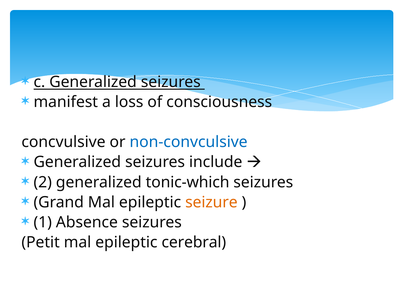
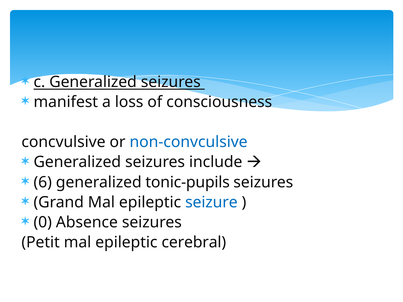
2: 2 -> 6 (43, 182)
tonic-which: tonic-which -> tonic-pupils (188, 182)
seizure colour: orange -> blue (211, 202)
1: 1 -> 0 (43, 222)
